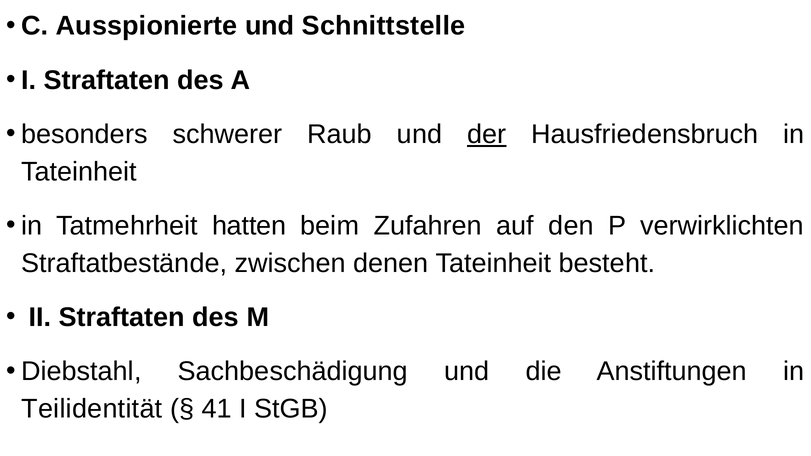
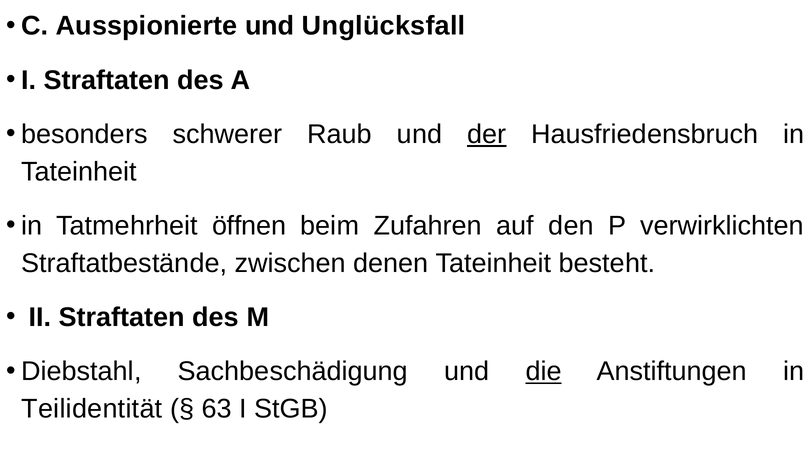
Schnittstelle: Schnittstelle -> Unglücksfall (384, 26)
hatten: hatten -> öffnen (249, 226)
die underline: none -> present (544, 372)
41: 41 -> 63 (217, 409)
